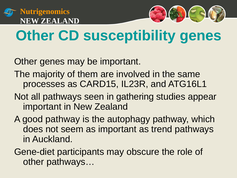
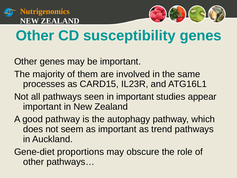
in gathering: gathering -> important (135, 97)
participants: participants -> proportions (81, 152)
